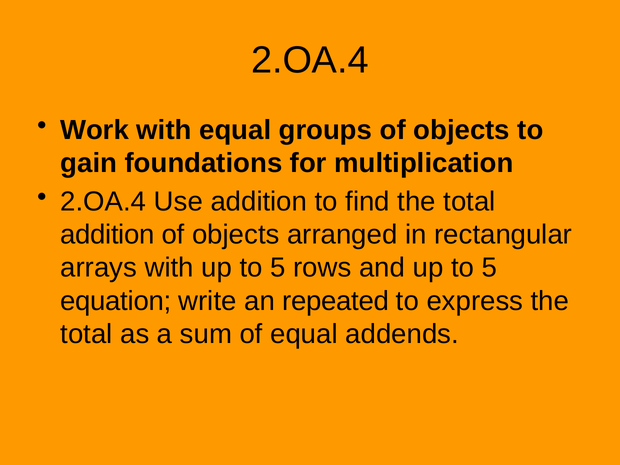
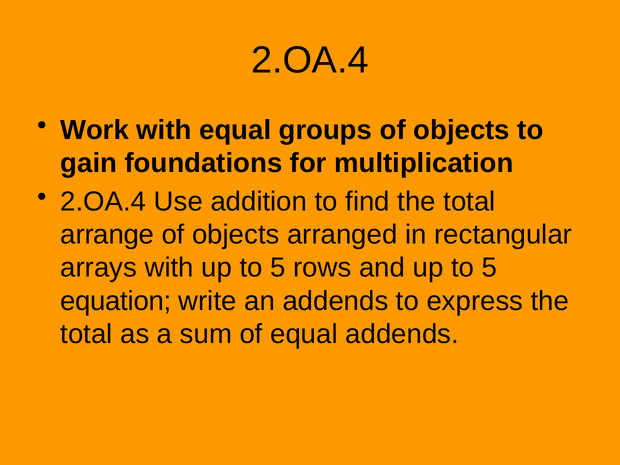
addition: addition -> arrange (107, 235)
an repeated: repeated -> addends (335, 301)
